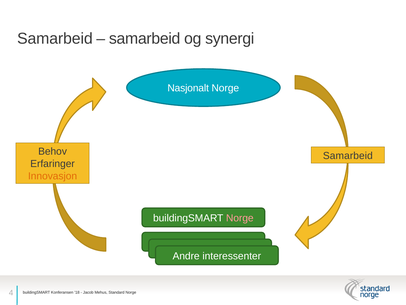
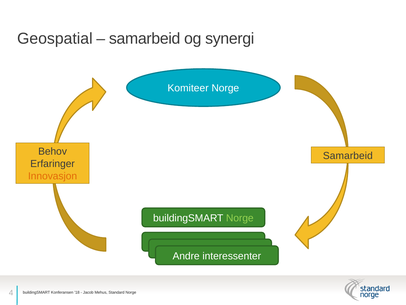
Samarbeid: Samarbeid -> Geospatial (55, 39)
Nasjonalt: Nasjonalt -> Komiteer (188, 88)
Norge colour: pink -> light green (240, 218)
